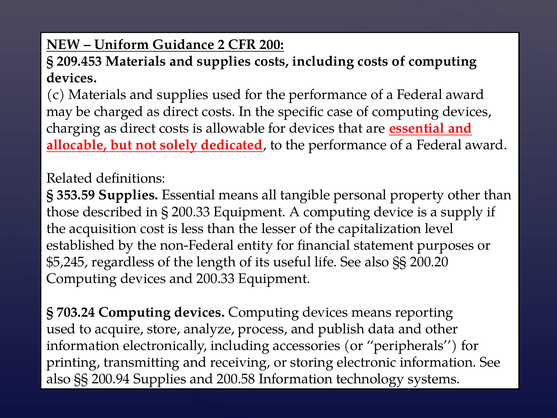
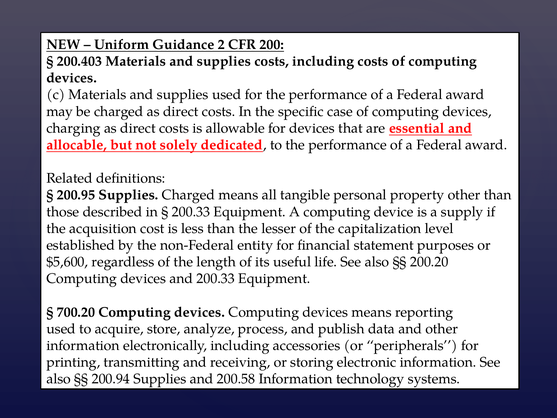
209.453: 209.453 -> 200.403 (79, 61)
353.59: 353.59 -> 200.95 (76, 195)
Supplies Essential: Essential -> Charged (189, 195)
$5,245: $5,245 -> $5,600 (67, 262)
703.24: 703.24 -> 700.20 (76, 312)
